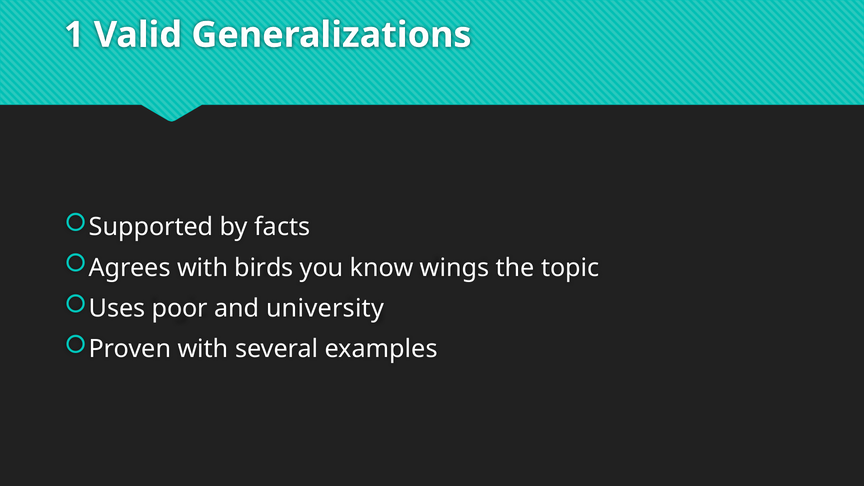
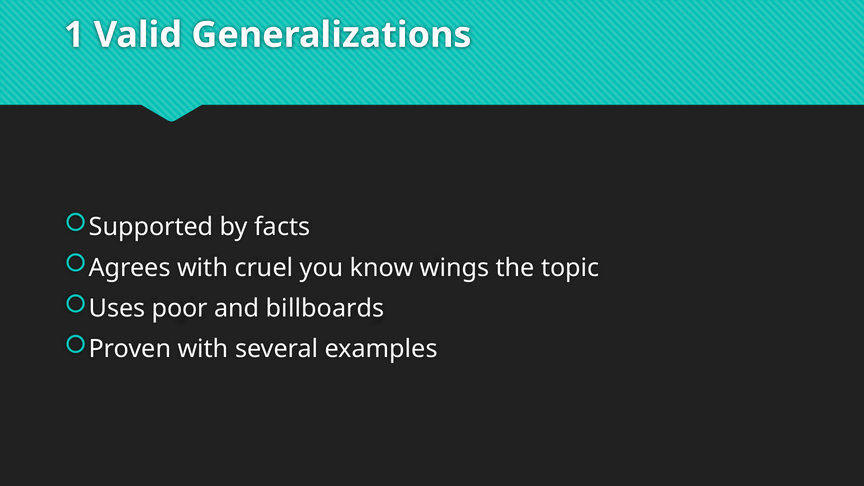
birds: birds -> cruel (264, 268)
university: university -> billboards (325, 308)
